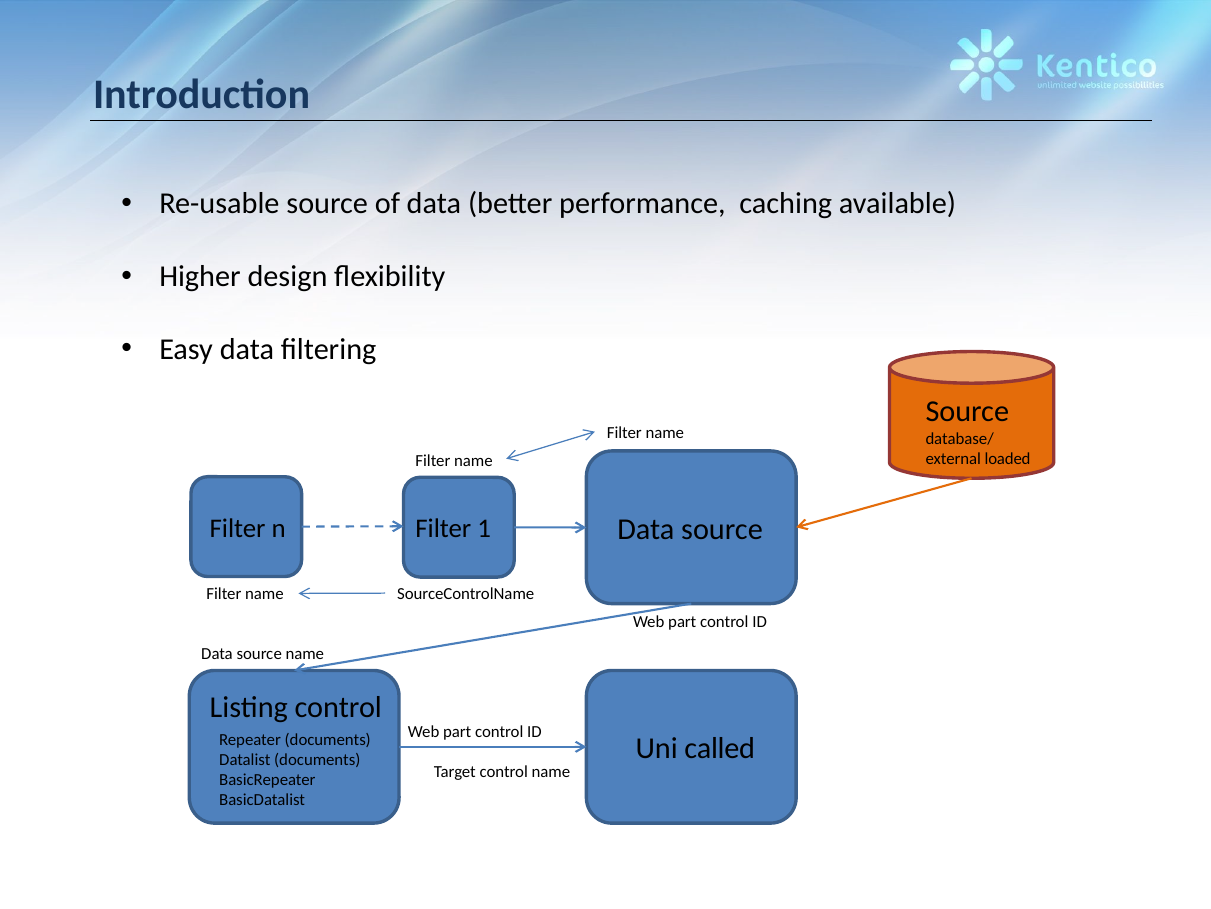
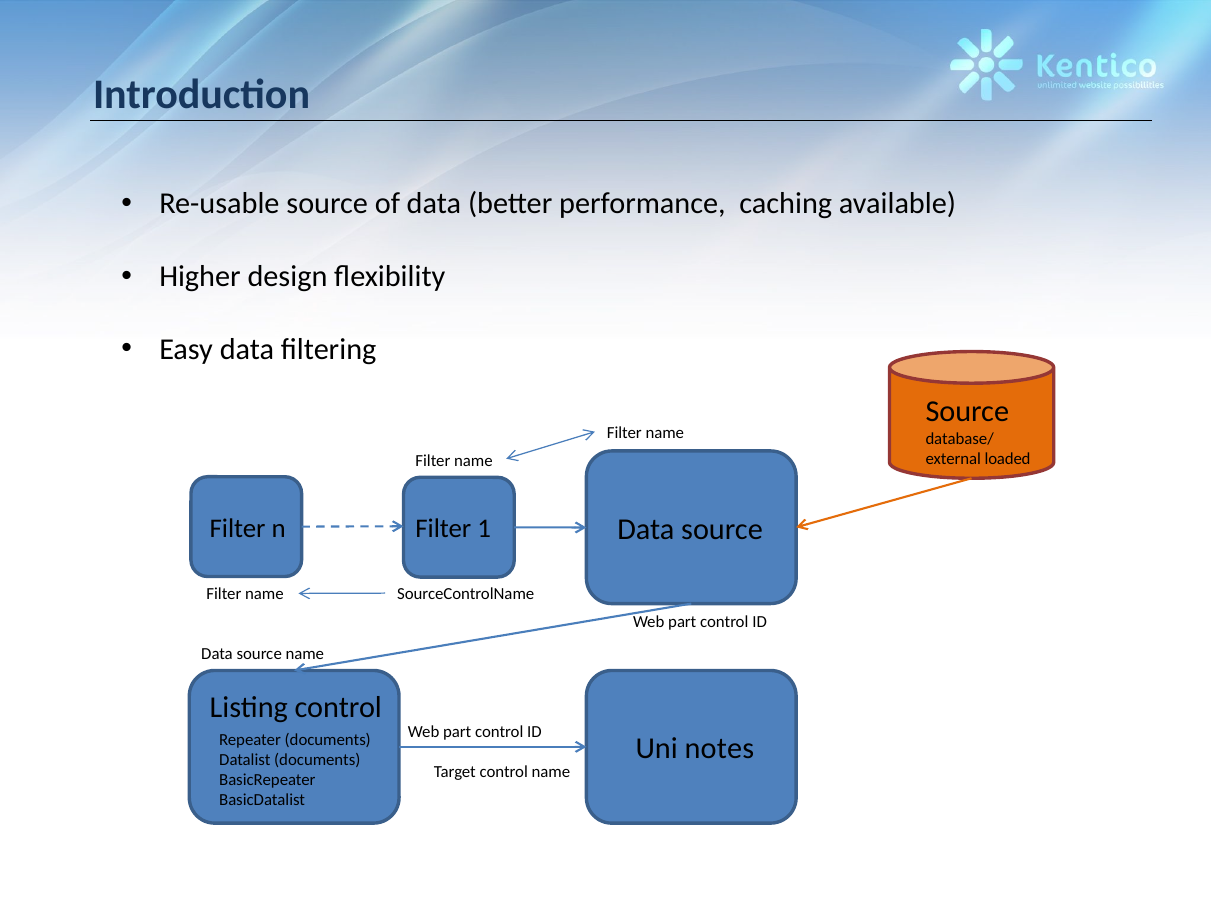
called: called -> notes (719, 748)
